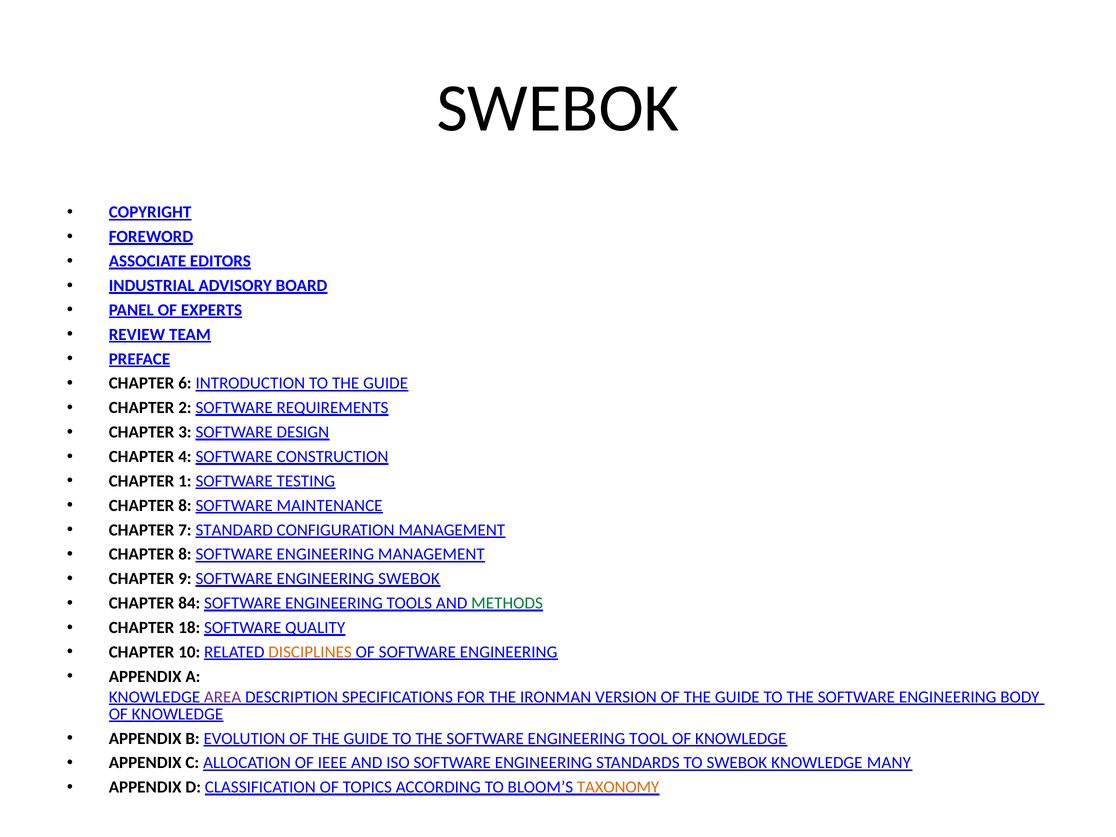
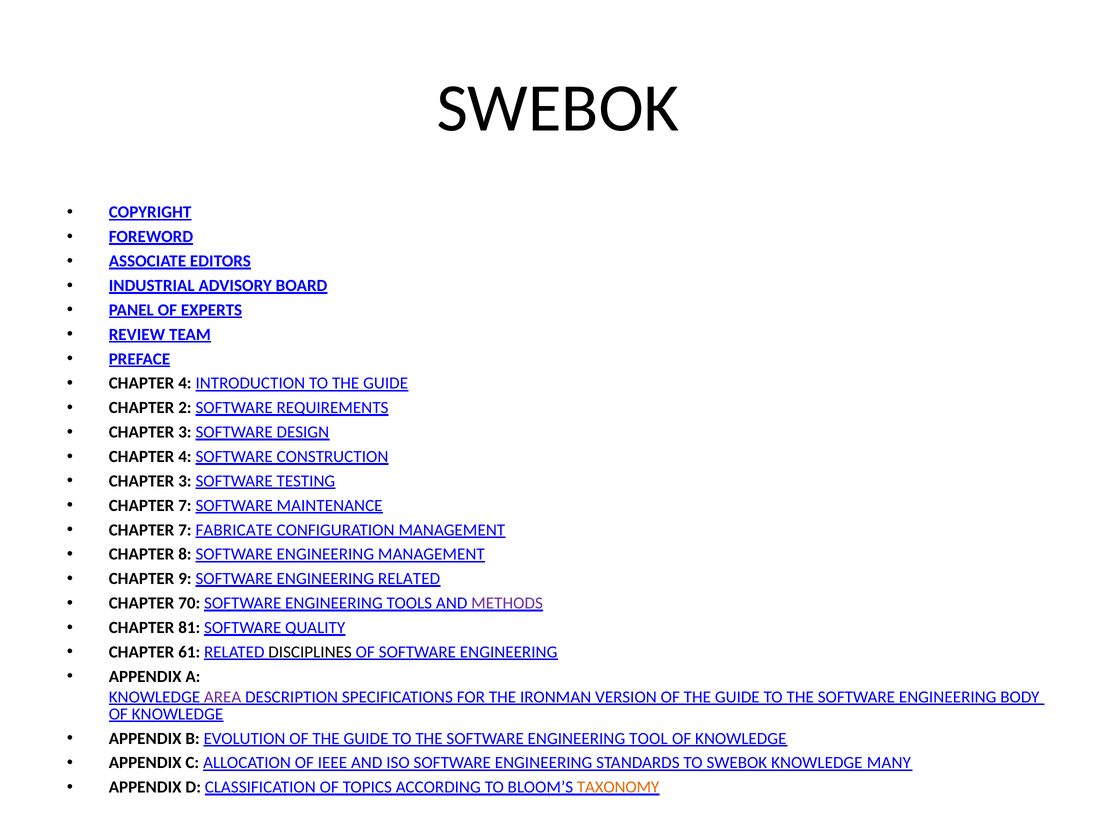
6: 6 -> 4 (185, 383)
1: 1 -> 3 (185, 481)
8: 8 -> 7 (185, 505)
STANDARD: STANDARD -> FABRICATE (234, 530)
ENGINEERING SWEBOK: SWEBOK -> RELATED (409, 579)
84: 84 -> 70 (189, 603)
METHODS colour: green -> purple (507, 603)
18: 18 -> 81 (189, 628)
10: 10 -> 61 (189, 652)
DISCIPLINES colour: orange -> black (310, 652)
